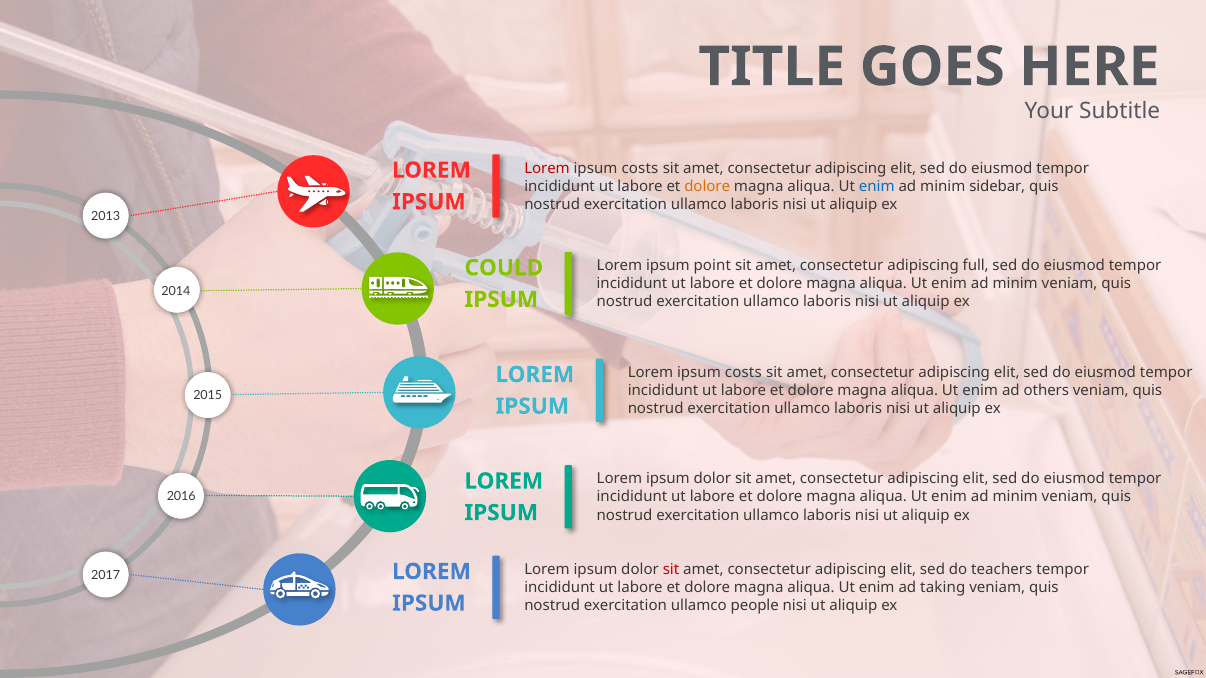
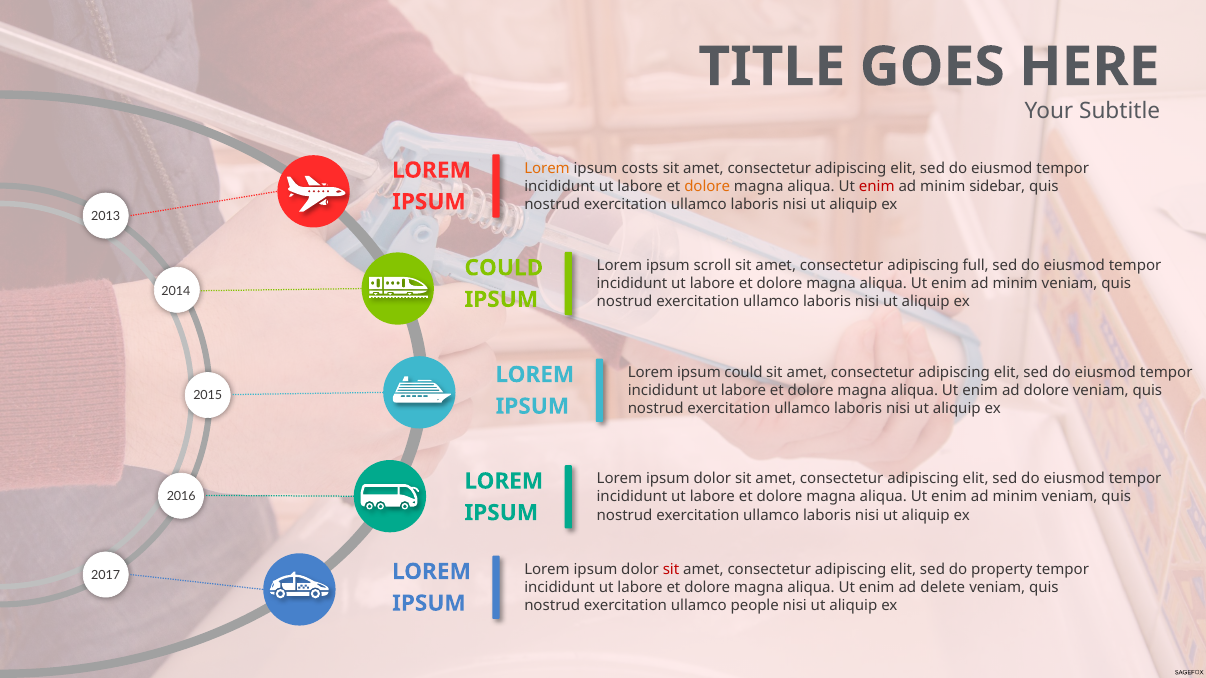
Lorem colour: red -> orange (547, 168)
enim colour: blue -> red (877, 186)
point: point -> scroll (712, 266)
costs: costs -> could (744, 373)
ad others: others -> dolore (1046, 391)
teachers: teachers -> property (1002, 570)
taking: taking -> delete (943, 588)
